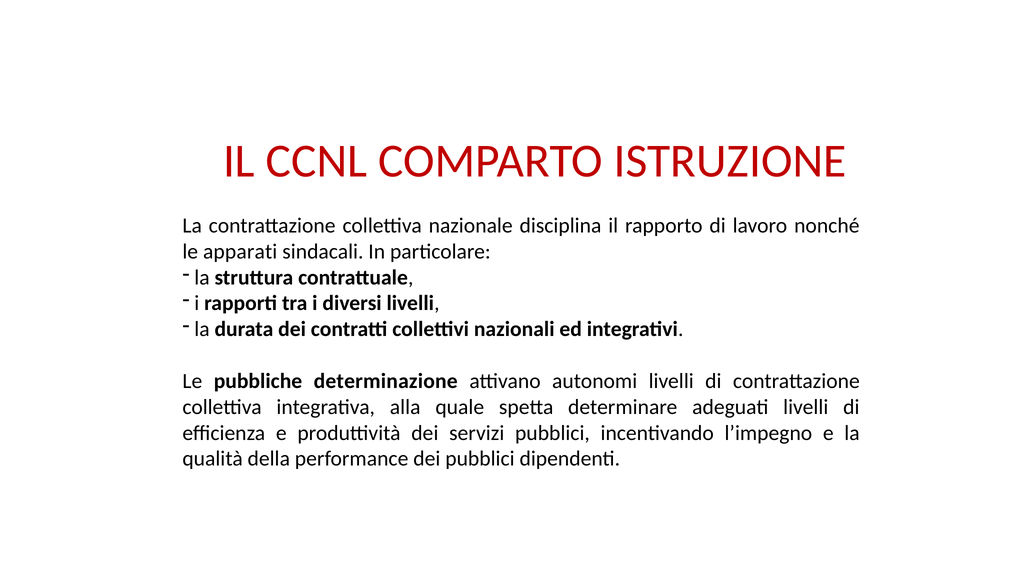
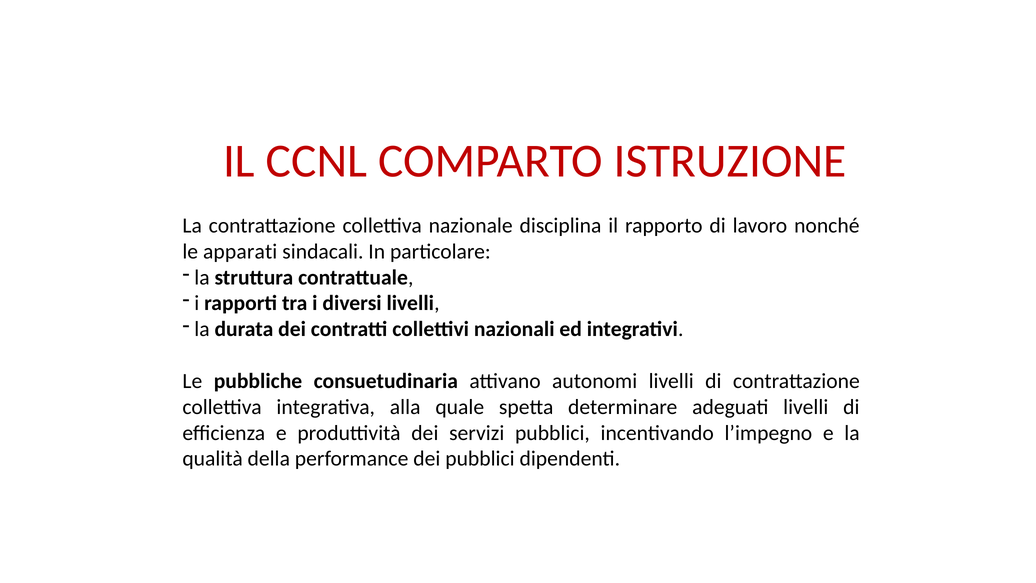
determinazione: determinazione -> consuetudinaria (386, 381)
